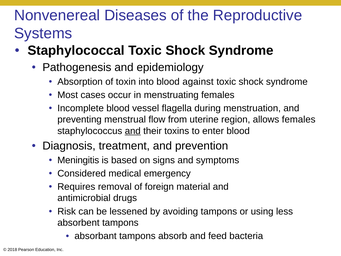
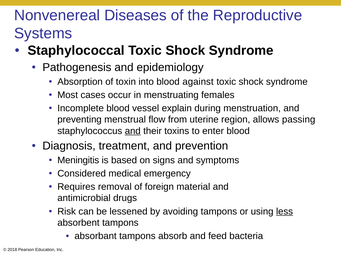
flagella: flagella -> explain (177, 108)
allows females: females -> passing (299, 119)
less underline: none -> present (285, 211)
